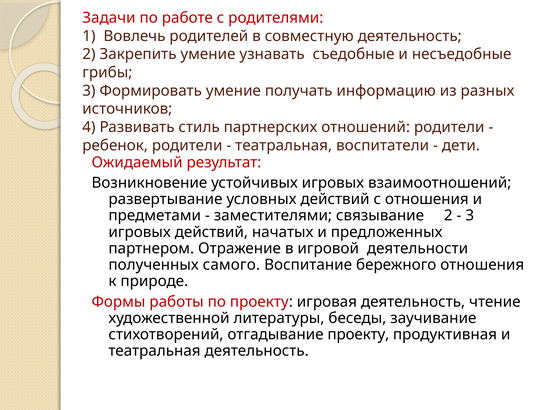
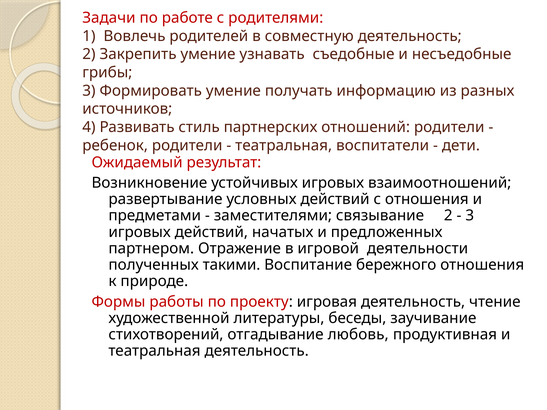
самого: самого -> такими (232, 265)
отгадывание проекту: проекту -> любовь (358, 335)
